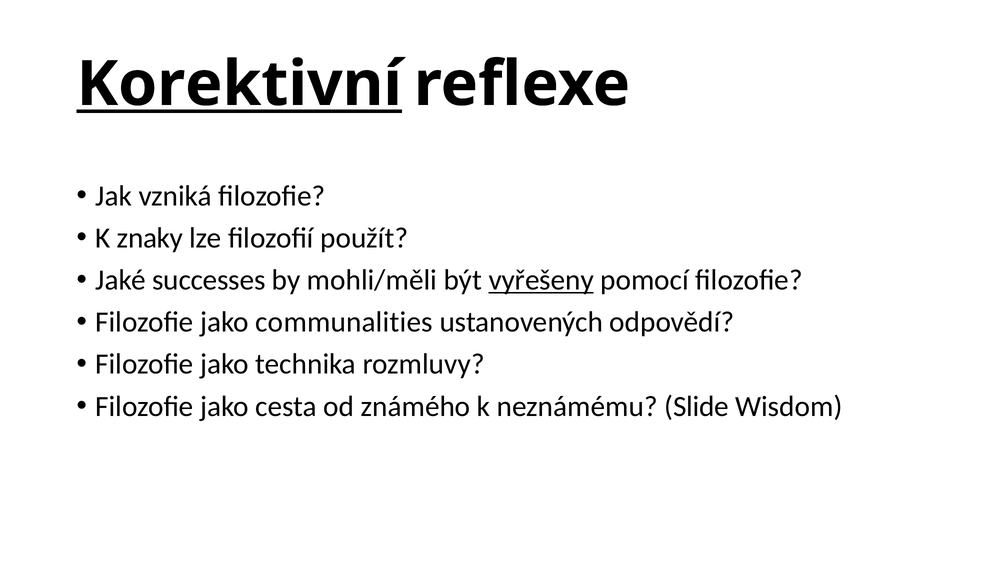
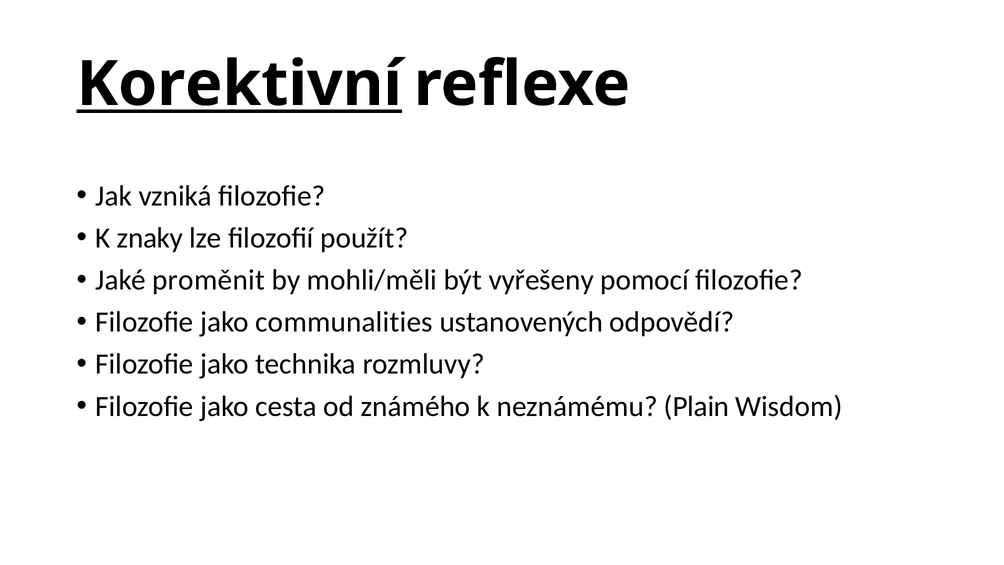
successes: successes -> proměnit (209, 280)
vyřešeny underline: present -> none (541, 280)
Slide: Slide -> Plain (697, 406)
